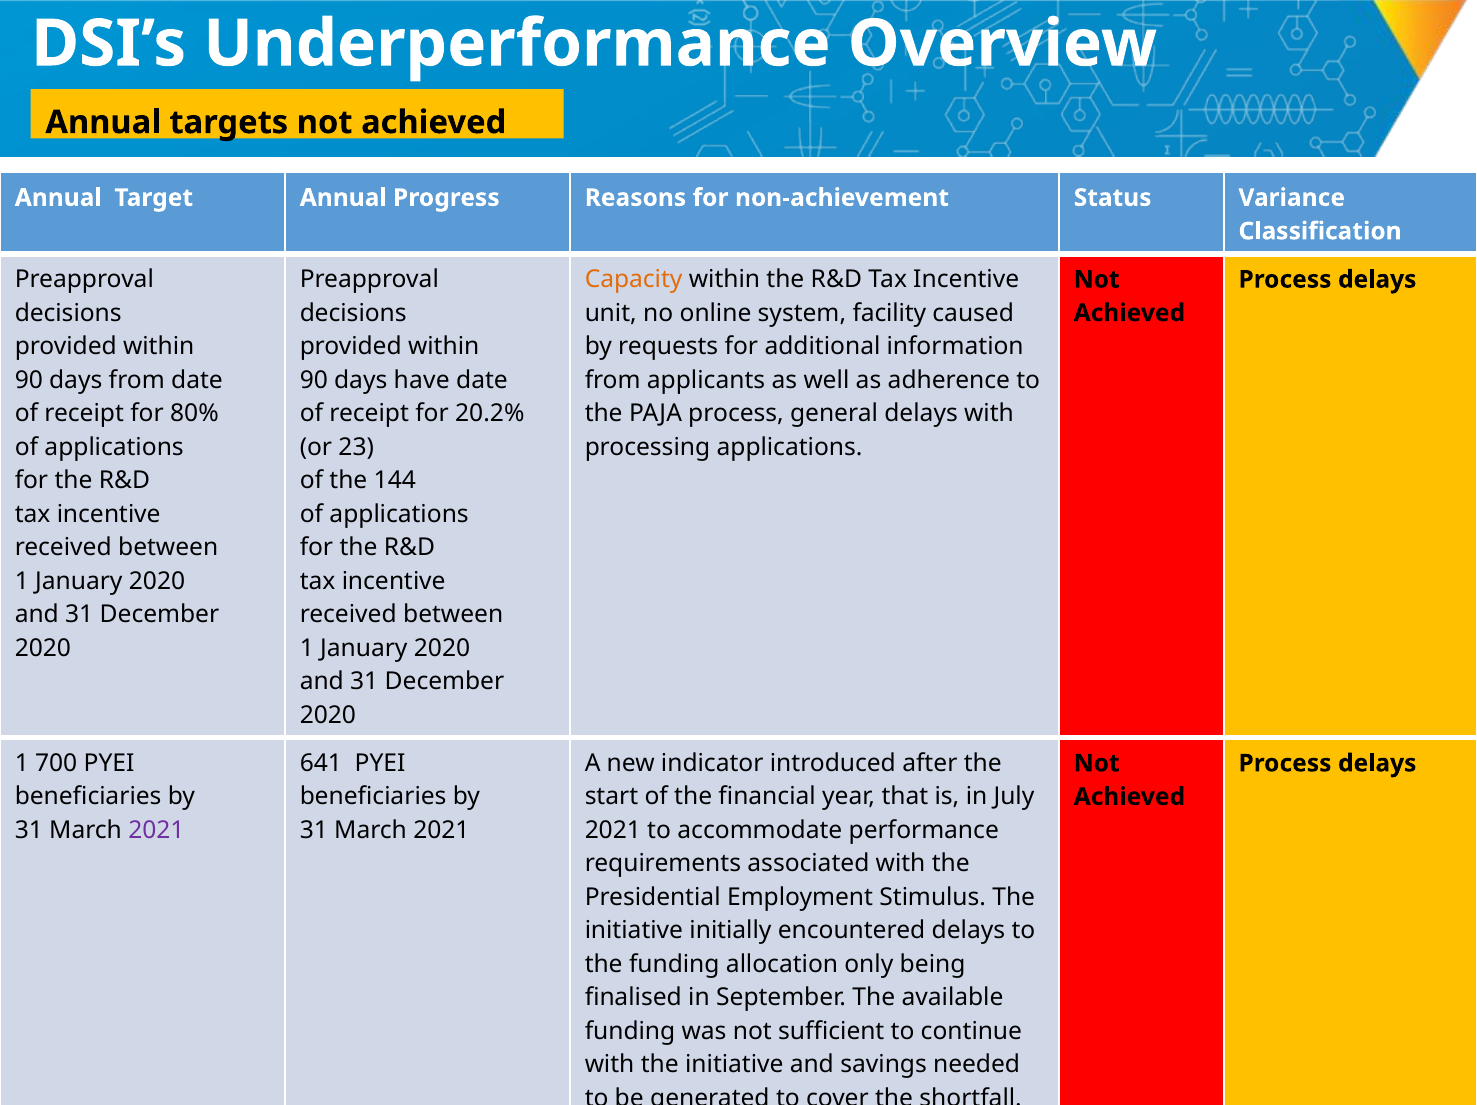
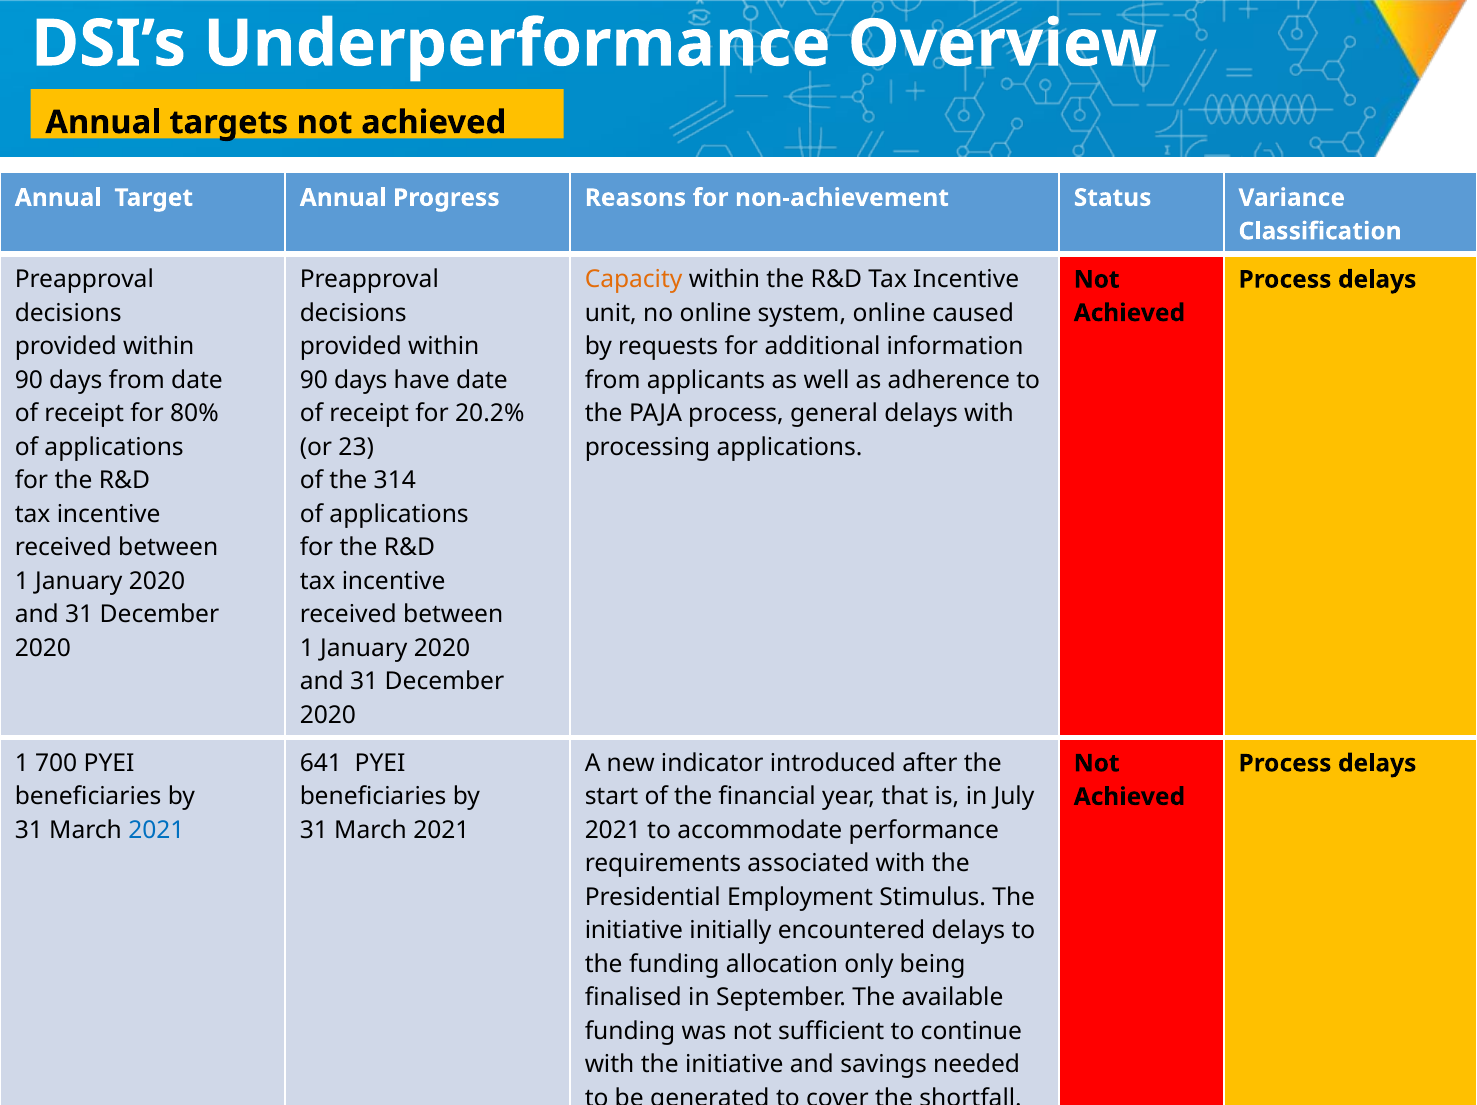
system facility: facility -> online (889, 313)
144: 144 -> 314 (395, 480)
2021 colour: purple -> blue (156, 830)
